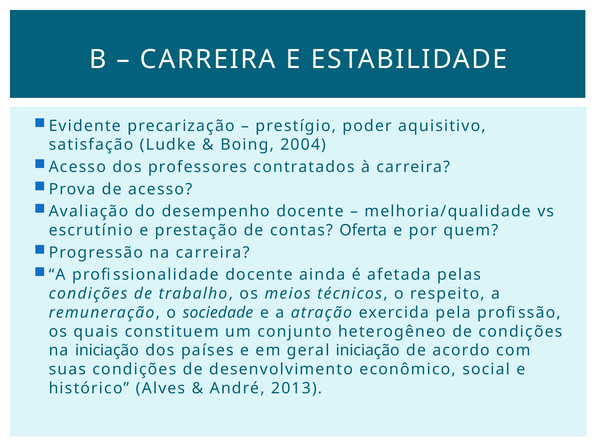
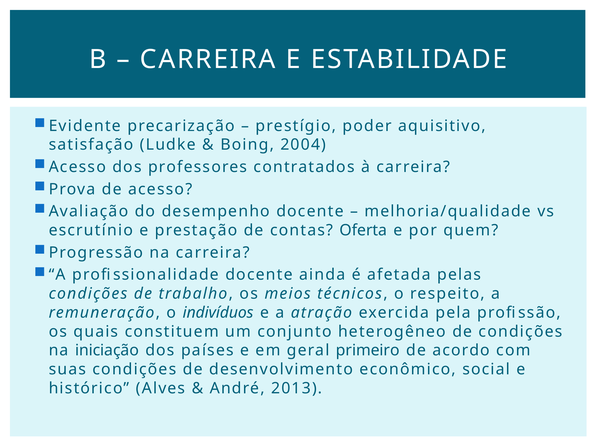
sociedade: sociedade -> indivíduos (218, 312)
geral iniciação: iniciação -> primeiro (368, 350)
